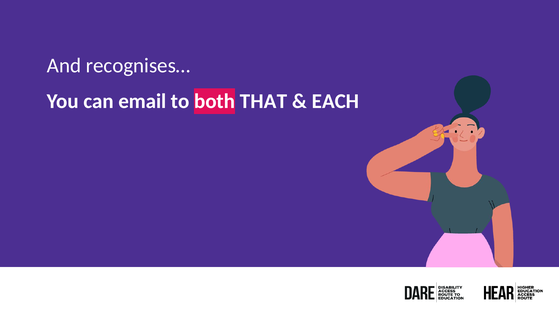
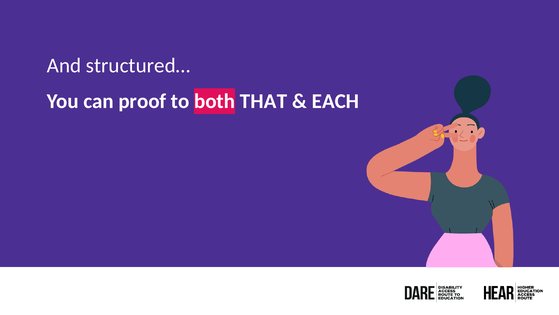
recognises…: recognises… -> structured… (138, 65)
email: email -> proof (142, 101)
